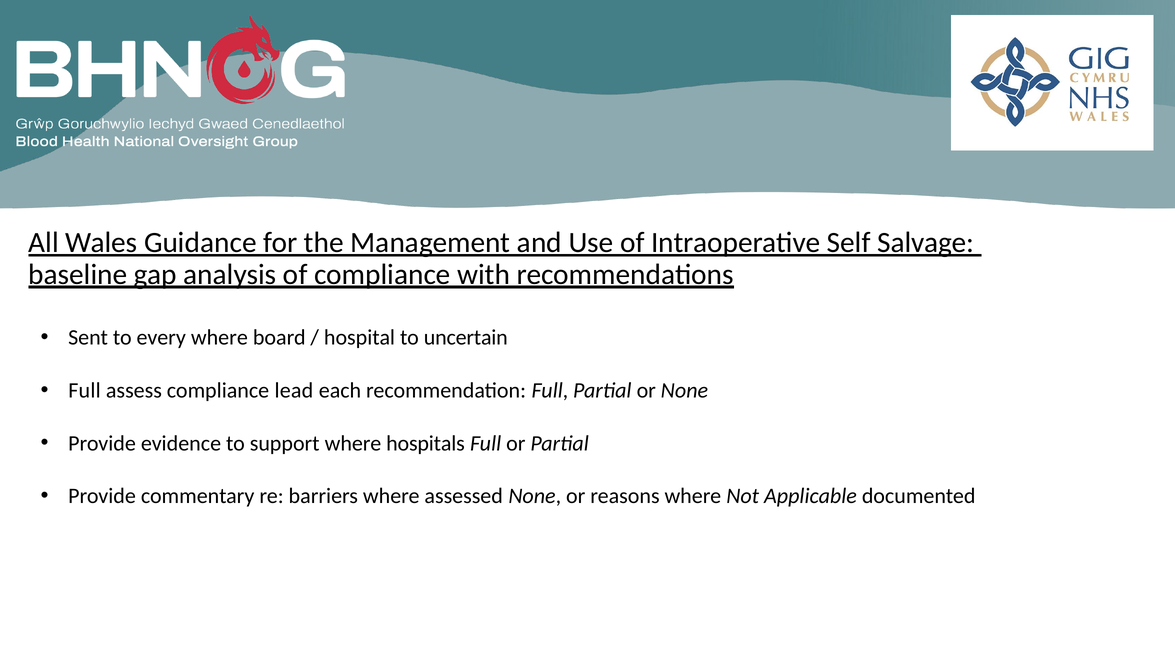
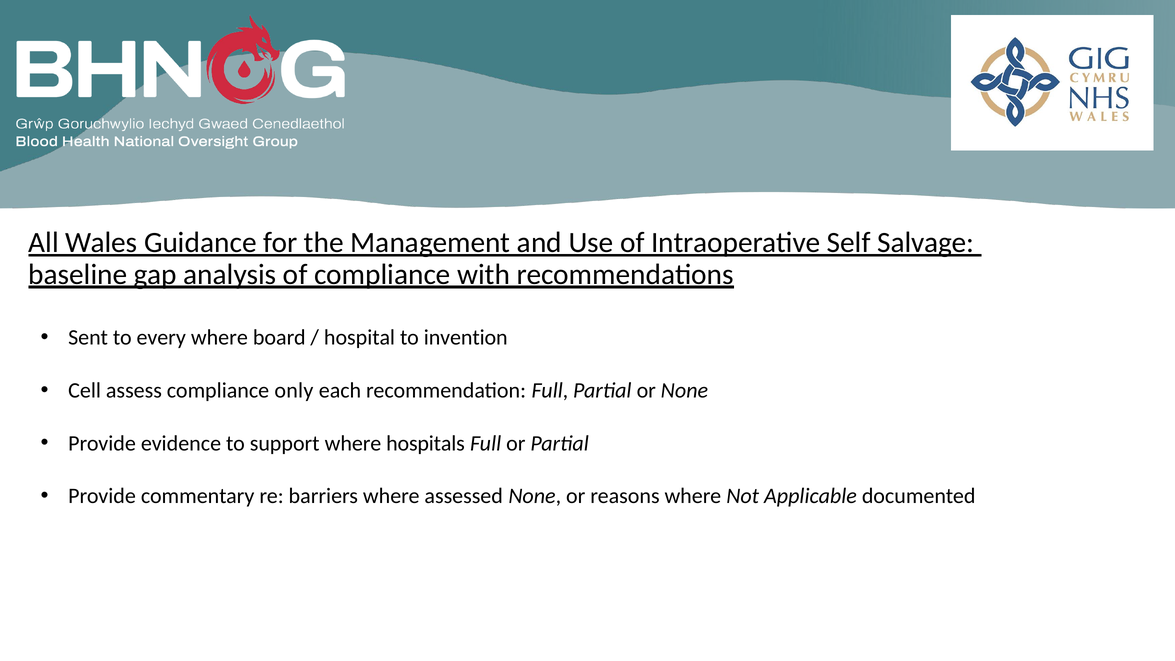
uncertain: uncertain -> invention (466, 338)
Full: Full -> Cell (85, 390)
lead: lead -> only (294, 390)
